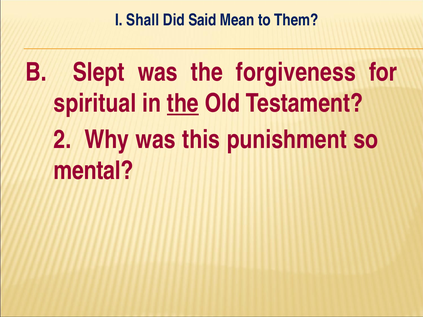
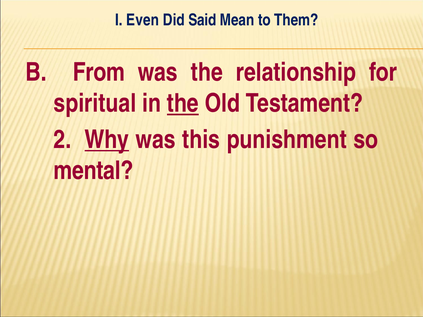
Shall: Shall -> Even (143, 20)
Slept: Slept -> From (99, 72)
forgiveness: forgiveness -> relationship (296, 72)
Why underline: none -> present (107, 140)
